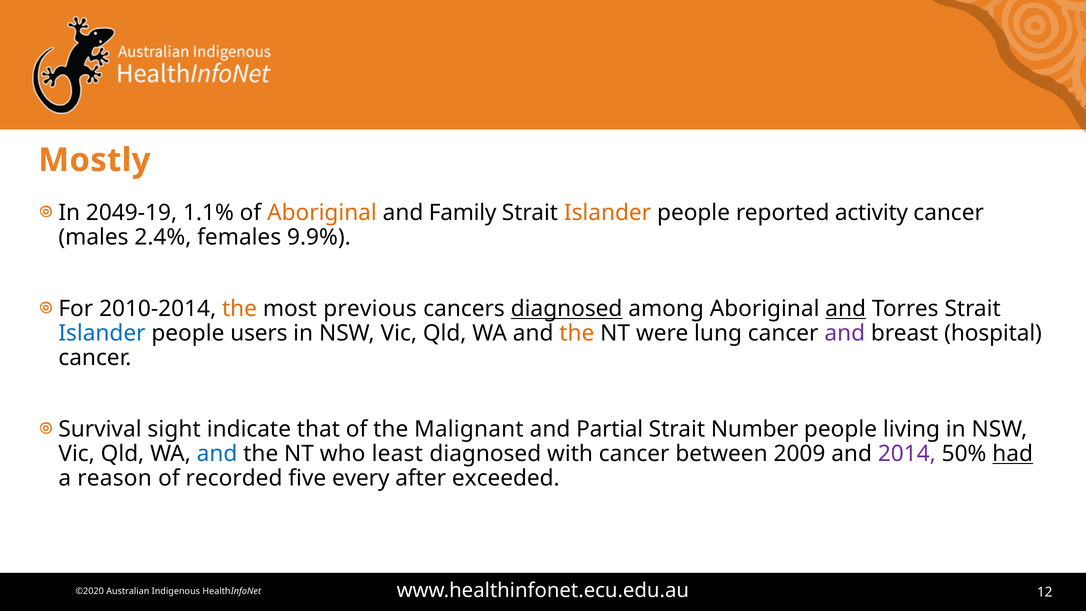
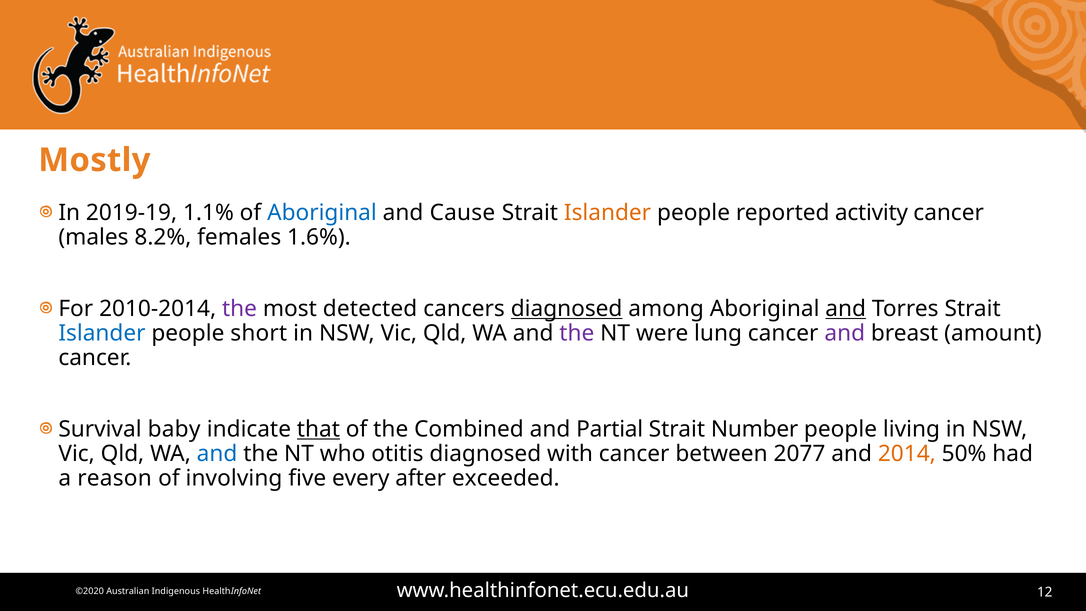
2049-19: 2049-19 -> 2019-19 (132, 213)
Aboriginal colour: orange -> blue (322, 213)
Family: Family -> Cause (462, 213)
2.4%: 2.4% -> 8.2% (163, 237)
9.9%: 9.9% -> 1.6% (319, 237)
the colour: orange -> purple (240, 309)
previous: previous -> detected (370, 309)
users: users -> short (259, 333)
the colour: orange -> purple (577, 333)
hospital: hospital -> amount (993, 333)
sight: sight -> baby (174, 429)
that underline: none -> present (318, 429)
Malignant: Malignant -> Combined (469, 429)
least: least -> otitis (397, 454)
2009: 2009 -> 2077 (799, 454)
2014 colour: purple -> orange (907, 454)
had underline: present -> none (1013, 454)
recorded: recorded -> involving (234, 478)
